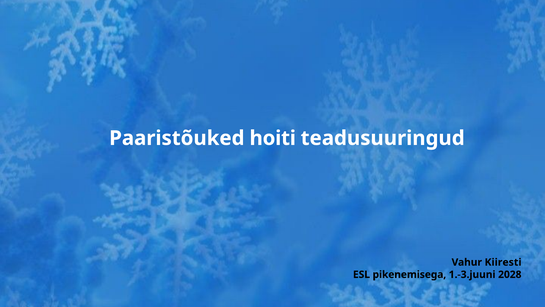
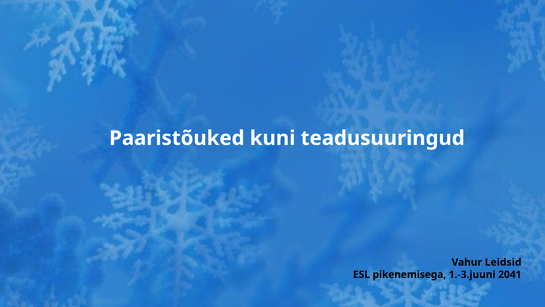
hoiti: hoiti -> kuni (273, 138)
Kiiresti: Kiiresti -> Leidsid (503, 262)
2028: 2028 -> 2041 (510, 274)
